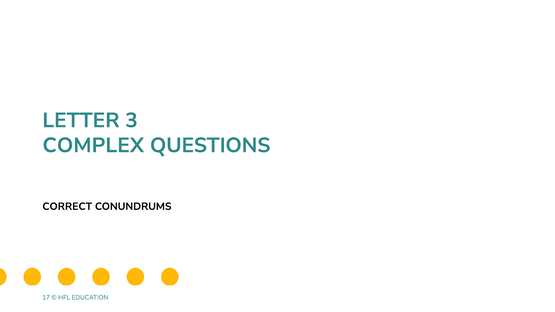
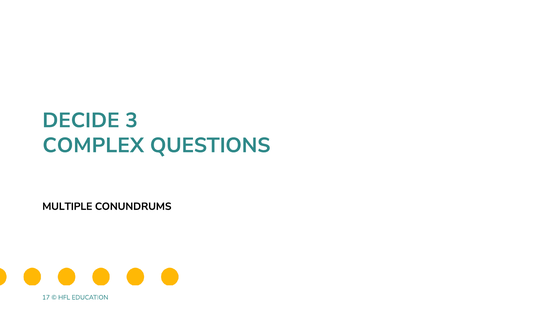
LETTER: LETTER -> DECIDE (81, 120)
CORRECT: CORRECT -> MULTIPLE (67, 207)
